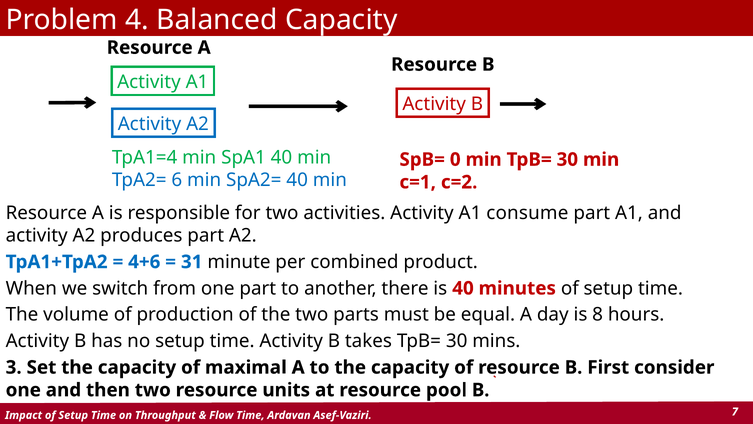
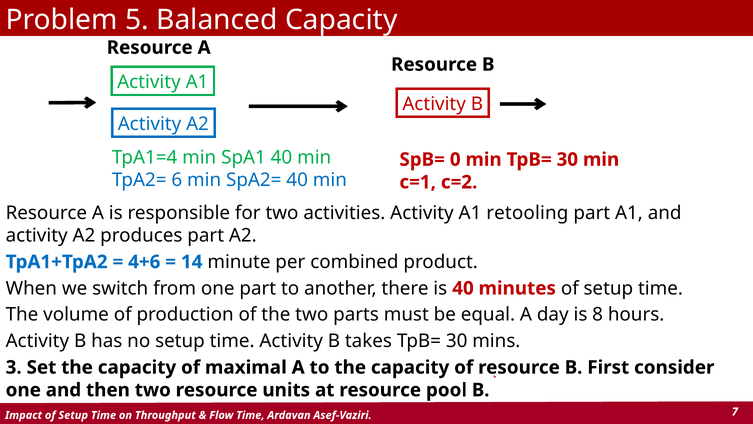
4: 4 -> 5 (137, 20)
consume: consume -> retooling (527, 213)
31: 31 -> 14 (192, 262)
